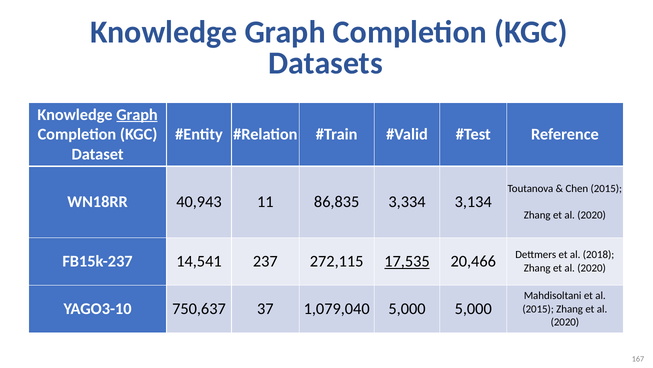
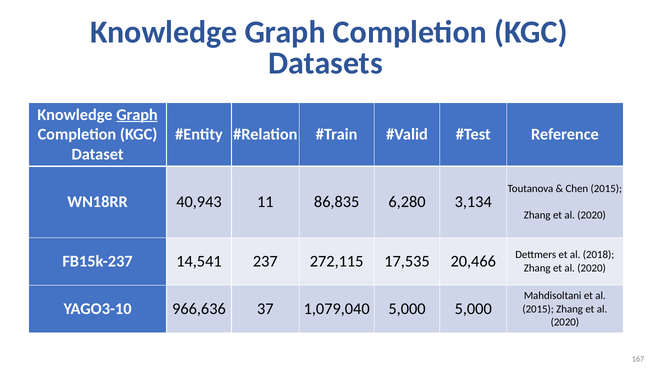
3,334: 3,334 -> 6,280 (407, 202)
17,535 underline: present -> none (407, 261)
750,637: 750,637 -> 966,636 (199, 308)
